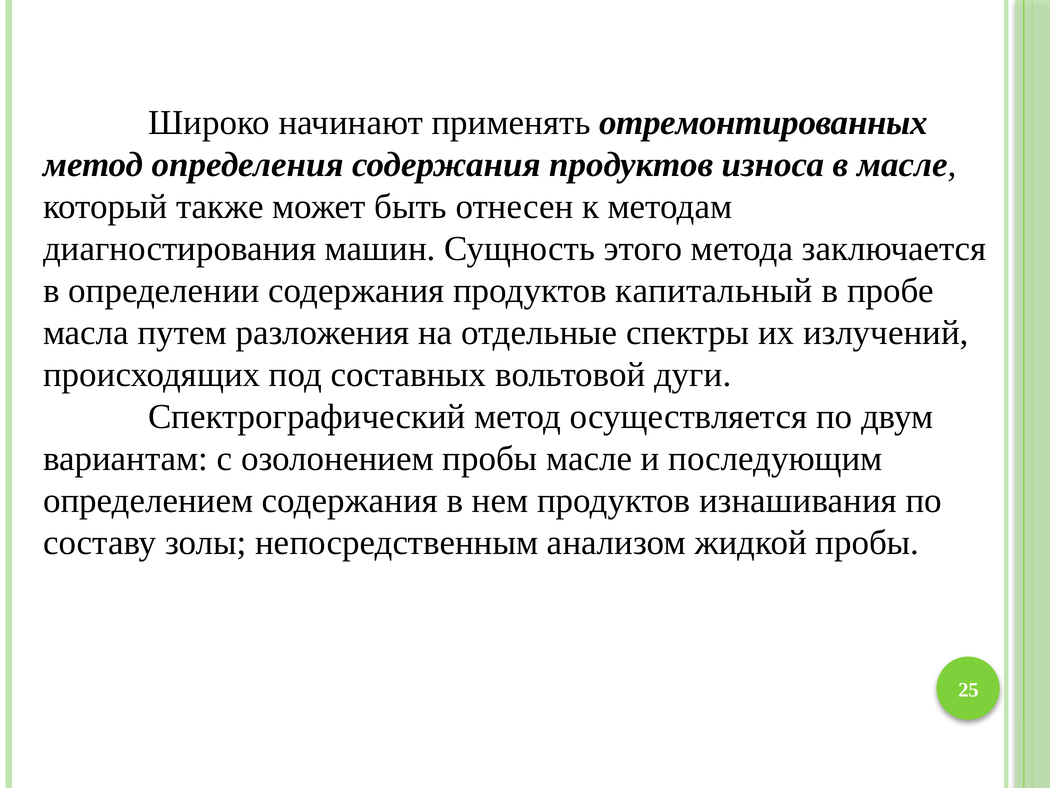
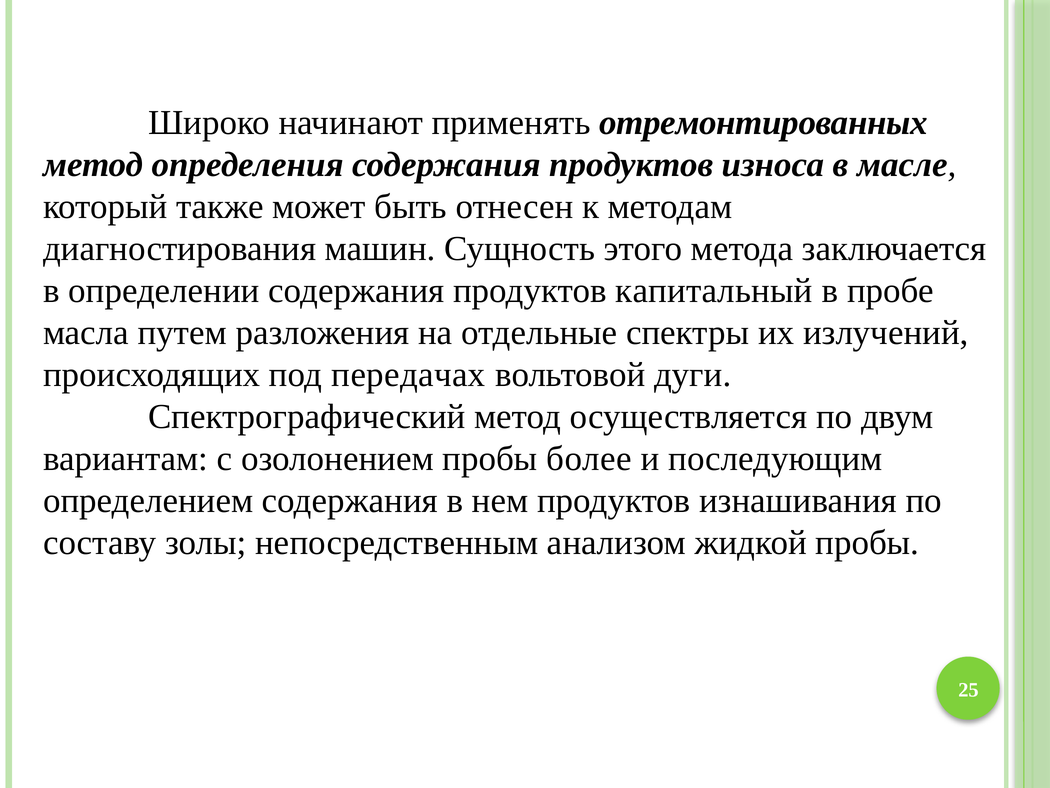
составных: составных -> передачах (408, 374)
пробы масле: масле -> более (589, 458)
